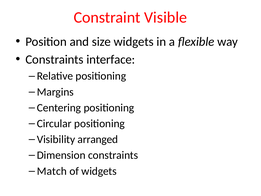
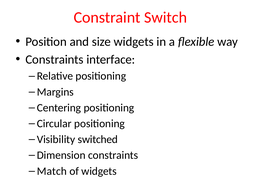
Visible: Visible -> Switch (166, 17)
arranged: arranged -> switched (98, 139)
